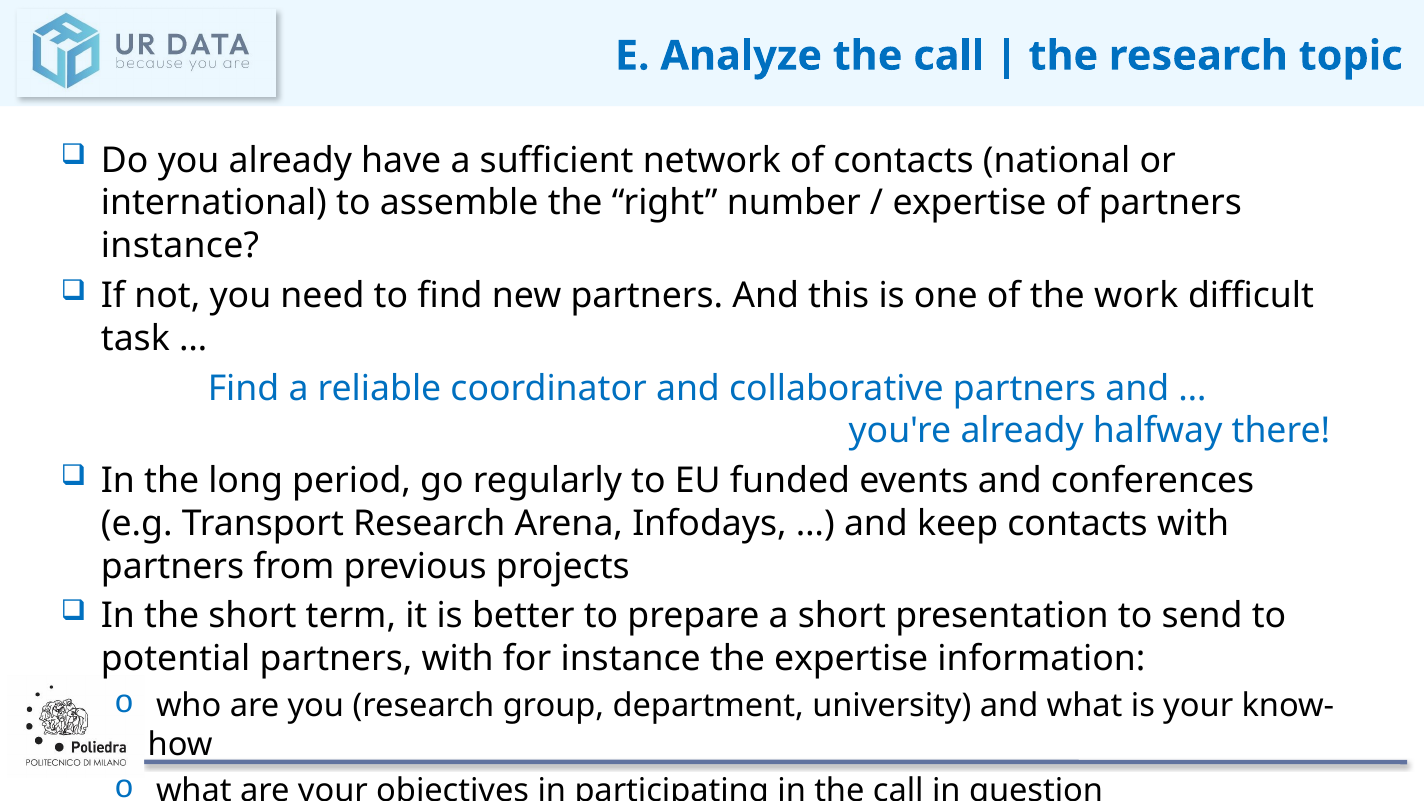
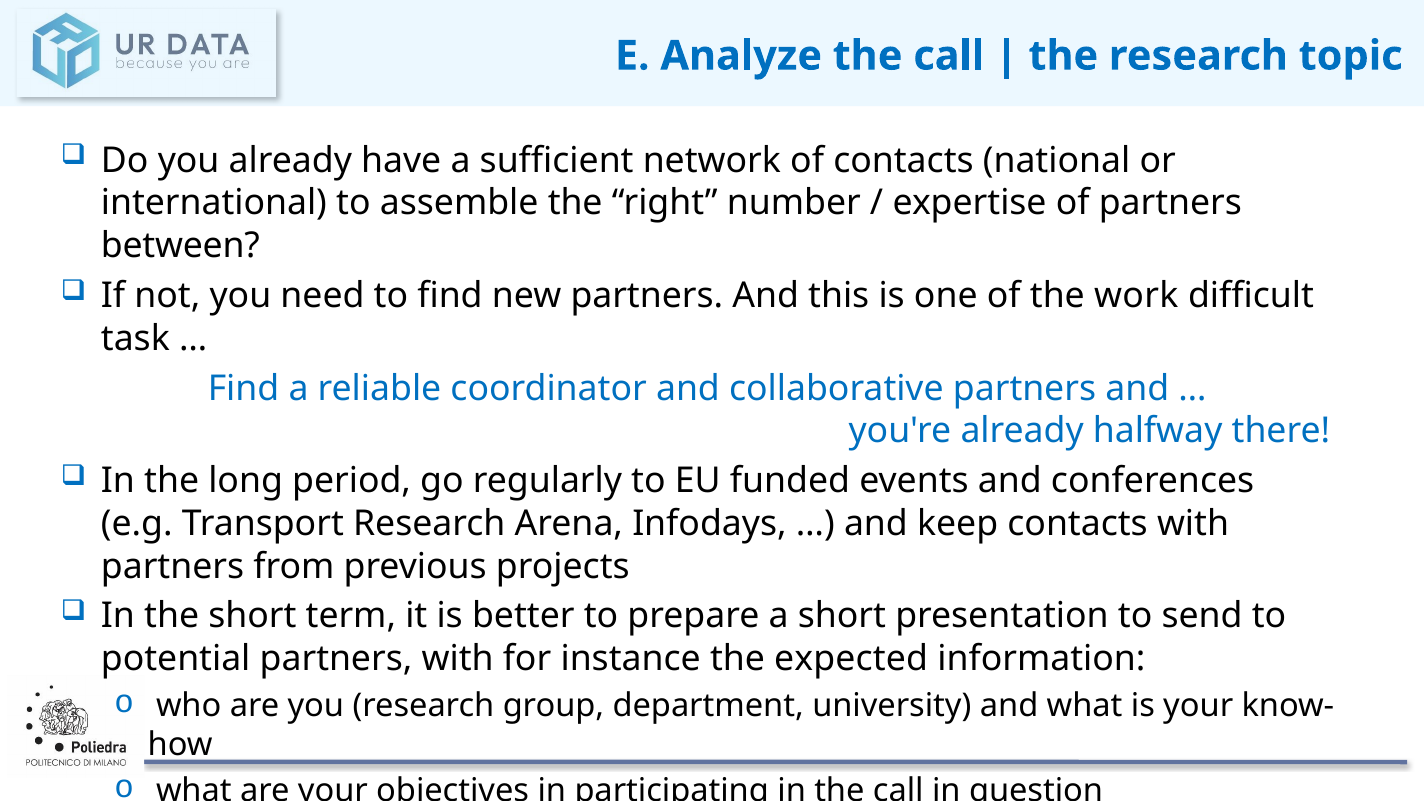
instance: instance -> between (180, 246)
the expertise: expertise -> expected (851, 659)
